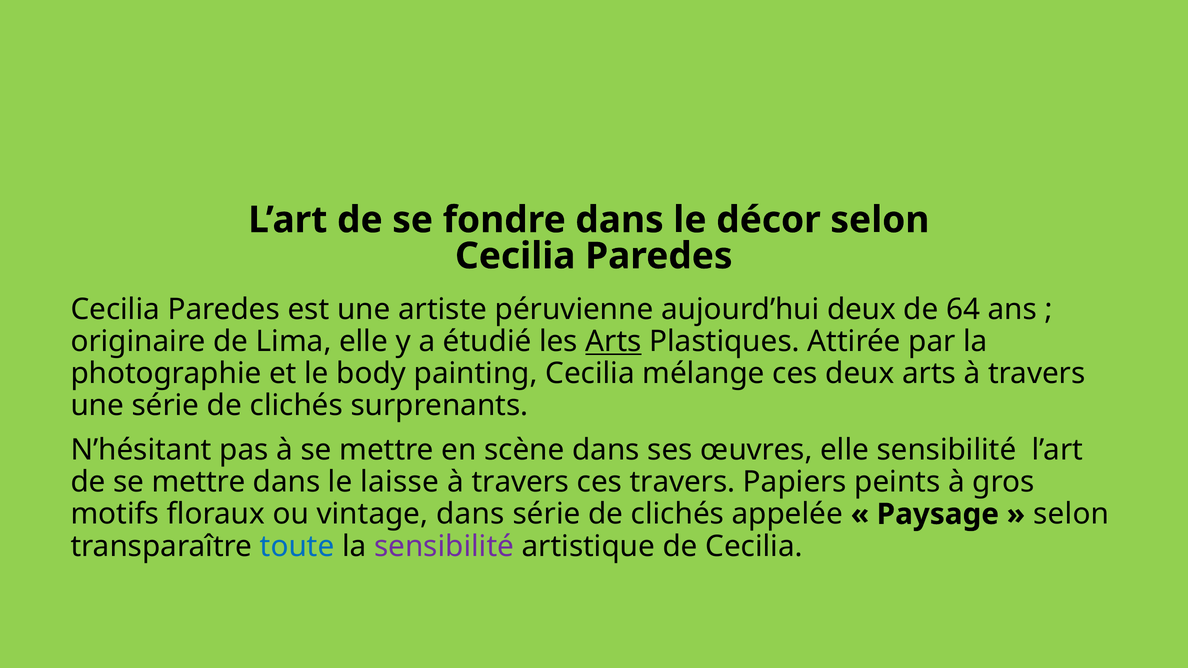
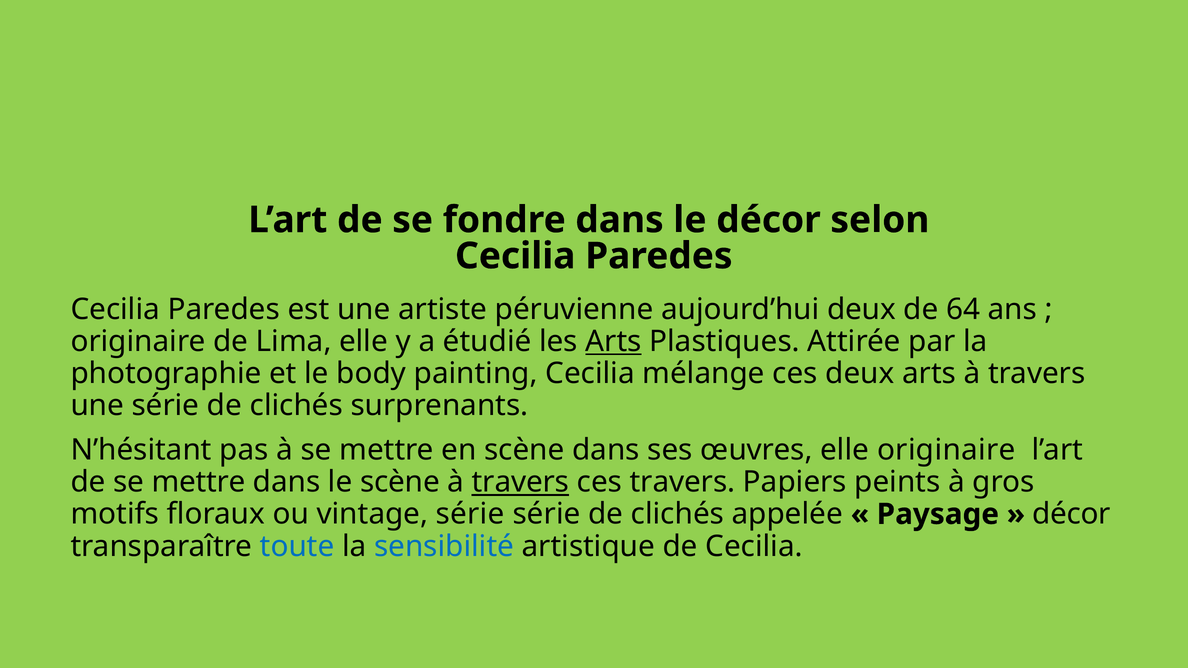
elle sensibilité: sensibilité -> originaire (946, 450)
le laisse: laisse -> scène (400, 482)
travers underline: none -> present (520, 482)
vintage dans: dans -> série (470, 514)
selon: selon -> décor (1071, 514)
sensibilité colour: purple -> blue (444, 546)
